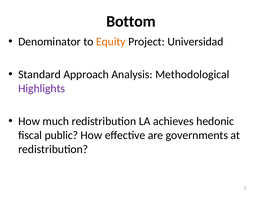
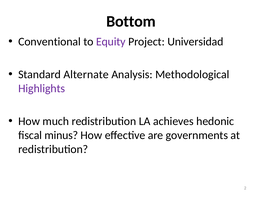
Denominator: Denominator -> Conventional (50, 42)
Equity colour: orange -> purple (111, 42)
Approach: Approach -> Alternate (86, 74)
public: public -> minus (61, 135)
